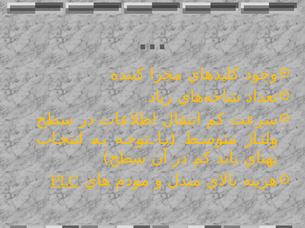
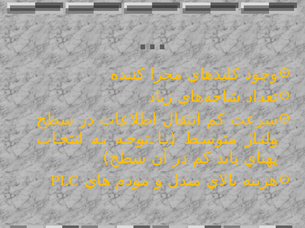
PLC underline: present -> none (65, 182)
